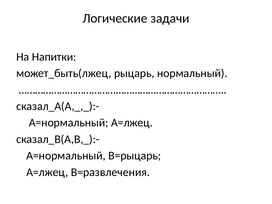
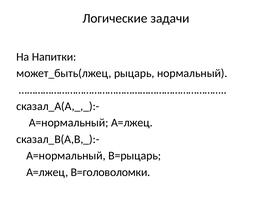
В=развлечения: В=развлечения -> В=головоломки (110, 172)
